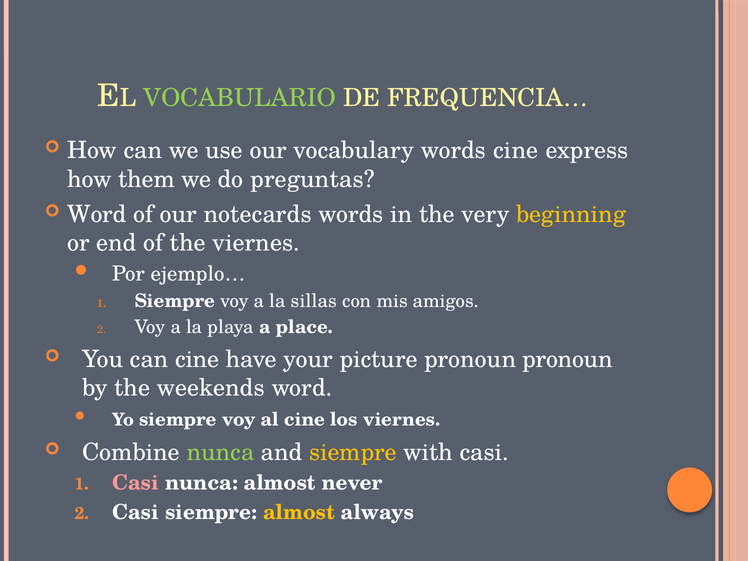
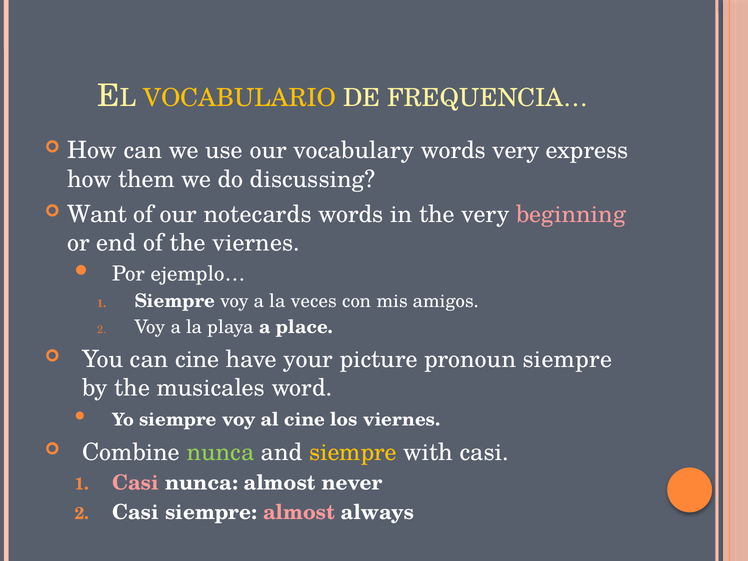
VOCABULARIO colour: light green -> yellow (240, 98)
words cine: cine -> very (516, 151)
preguntas: preguntas -> discussing (313, 179)
Word: Word -> Want (97, 214)
beginning colour: yellow -> pink (571, 214)
sillas: sillas -> veces (314, 301)
pronoun pronoun: pronoun -> siempre (567, 359)
weekends: weekends -> musicales (211, 388)
almost colour: yellow -> pink (299, 512)
